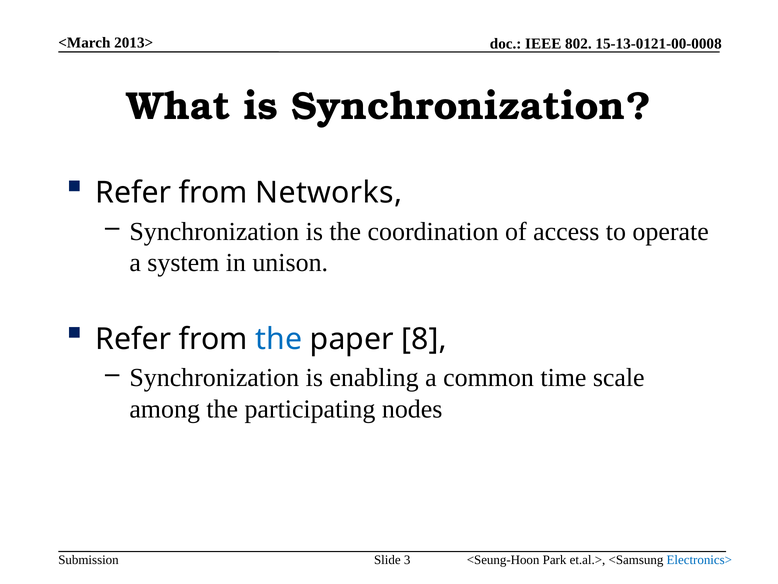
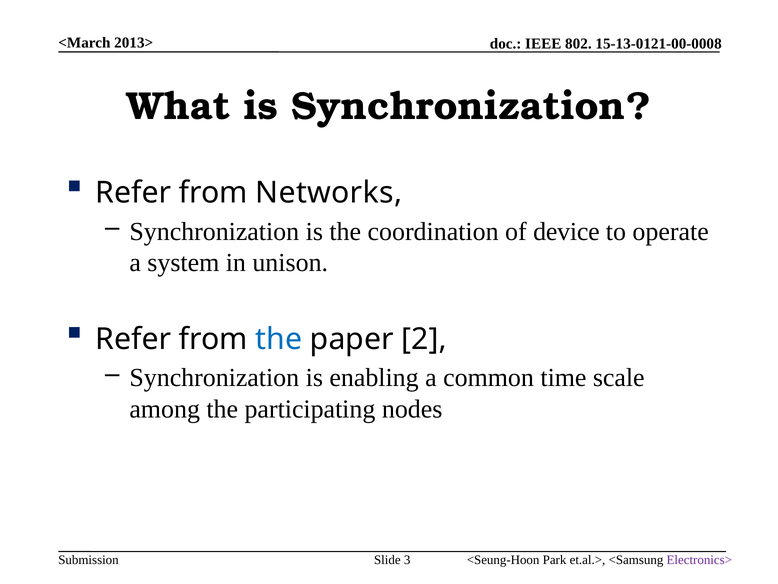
access: access -> device (566, 231)
8: 8 -> 2 (424, 339)
Electronics> colour: blue -> purple (699, 560)
